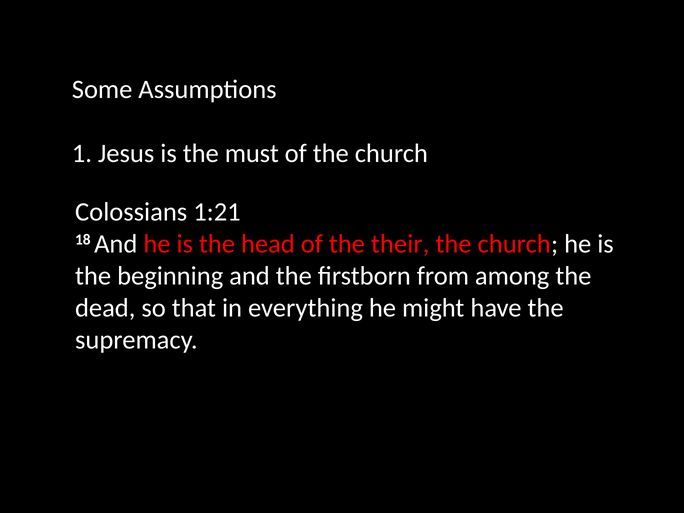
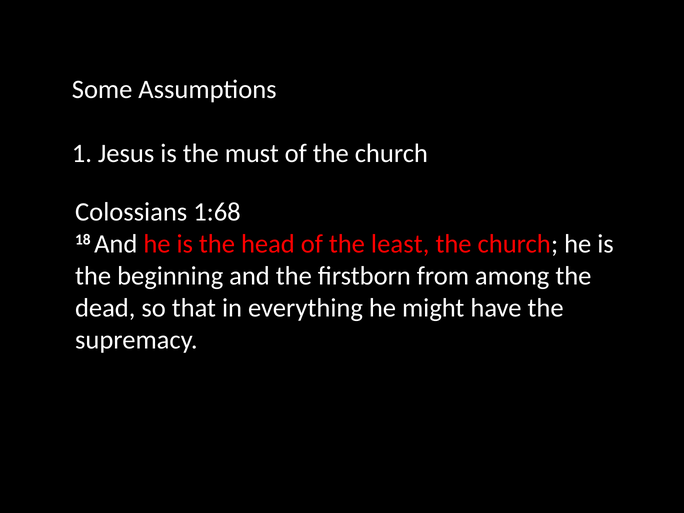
1:21: 1:21 -> 1:68 (217, 212)
their: their -> least (400, 244)
